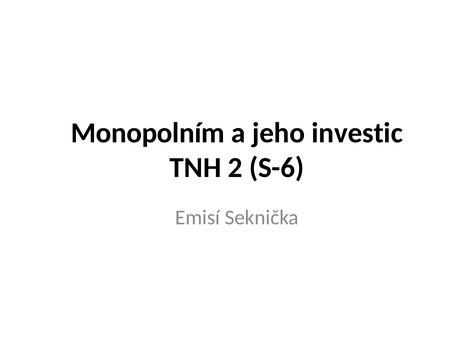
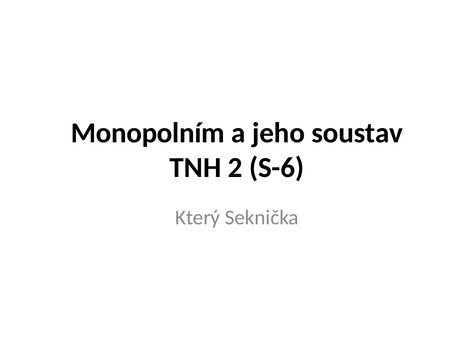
investic: investic -> soustav (357, 133)
Emisí: Emisí -> Který (198, 218)
